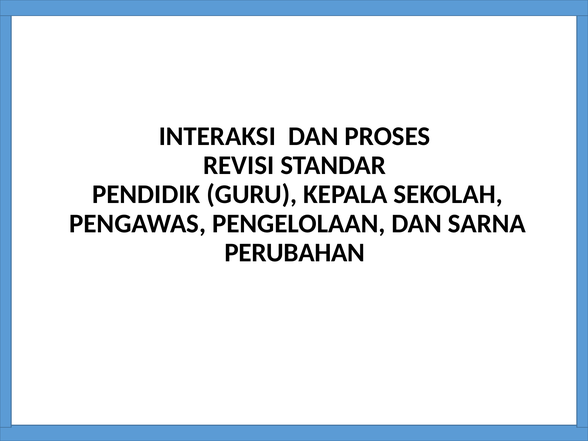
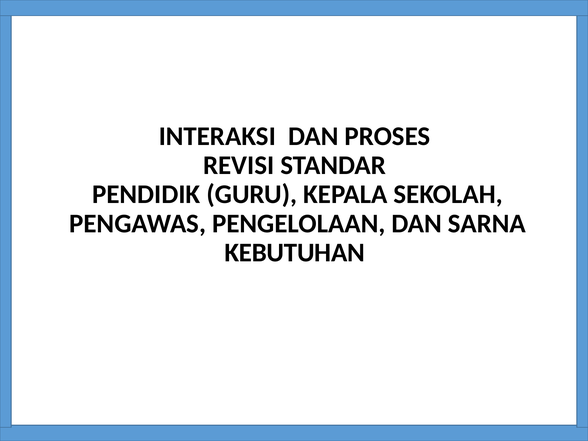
PERUBAHAN: PERUBAHAN -> KEBUTUHAN (295, 253)
